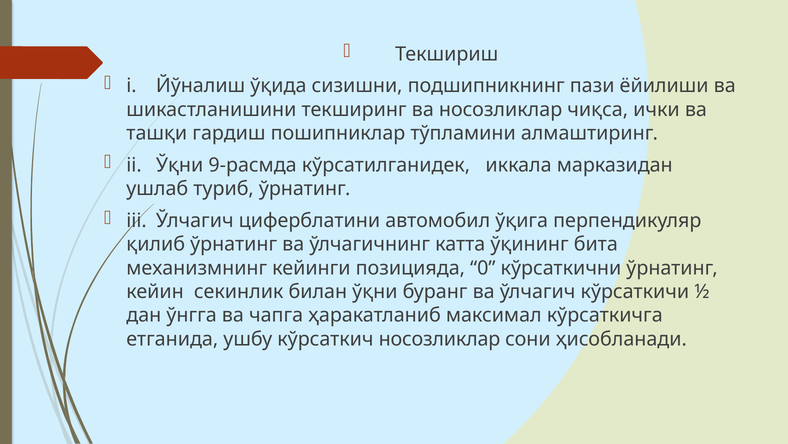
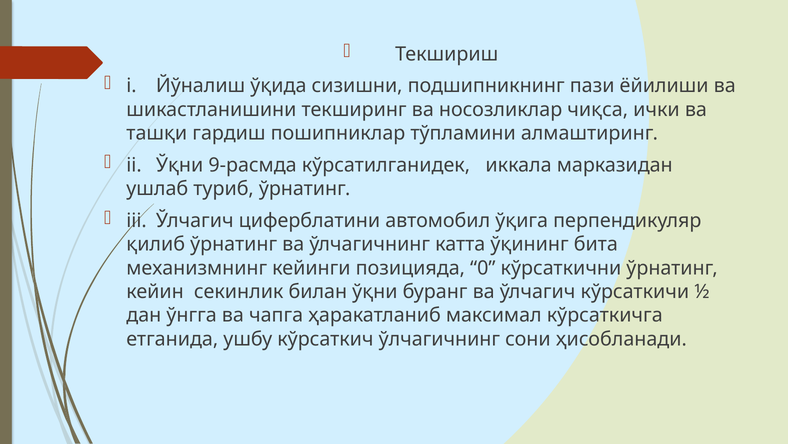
кўрсаткич носозликлар: носозликлар -> ўлчагичнинг (439, 339)
